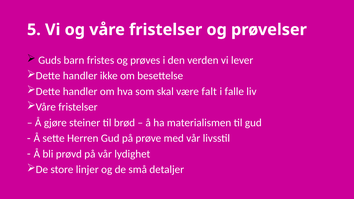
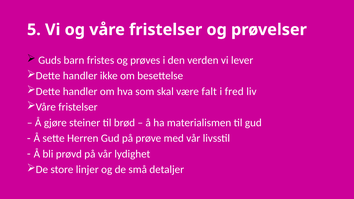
falle: falle -> fred (234, 92)
